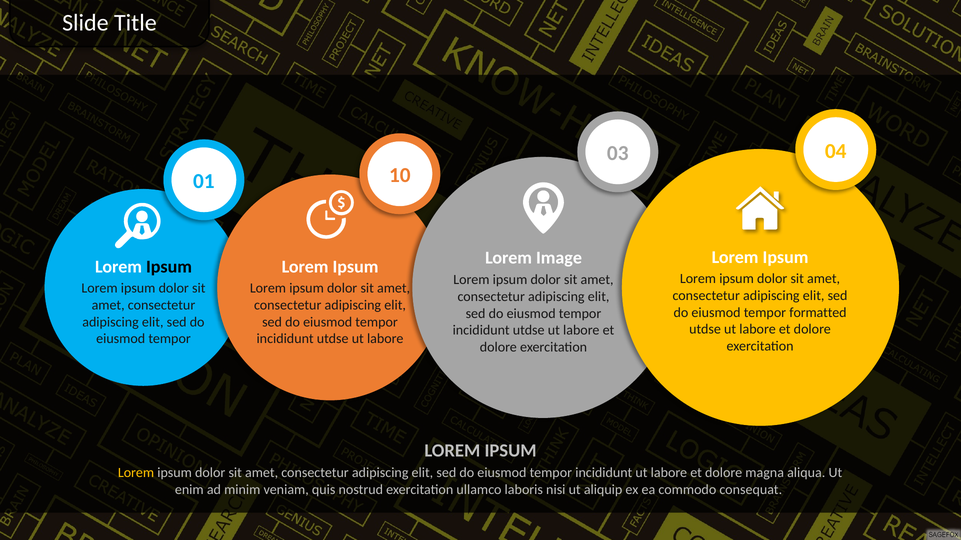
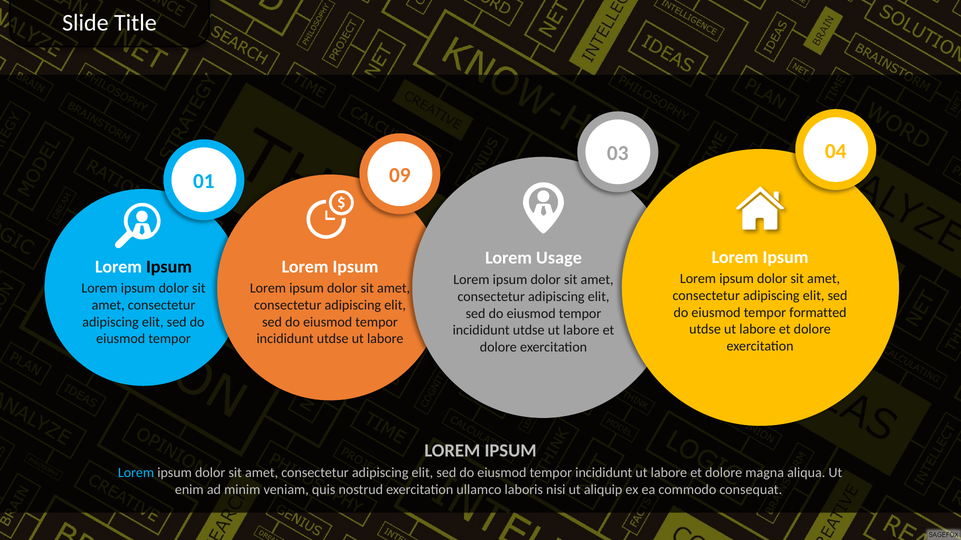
10: 10 -> 09 (400, 175)
Image: Image -> Usage (559, 258)
Lorem colour: yellow -> light blue (136, 473)
